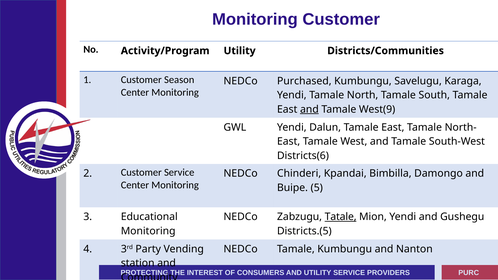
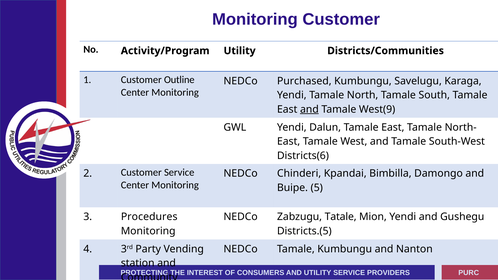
Season: Season -> Outline (179, 80)
Educational: Educational -> Procedures (149, 217)
Tatale underline: present -> none (341, 217)
